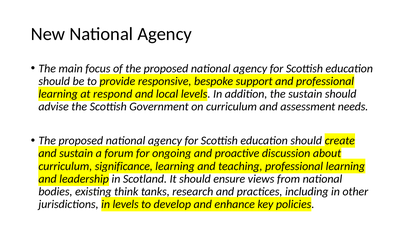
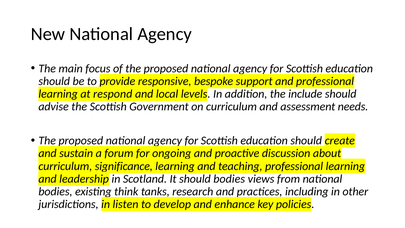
the sustain: sustain -> include (305, 94)
should ensure: ensure -> bodies (229, 179)
in levels: levels -> listen (126, 204)
